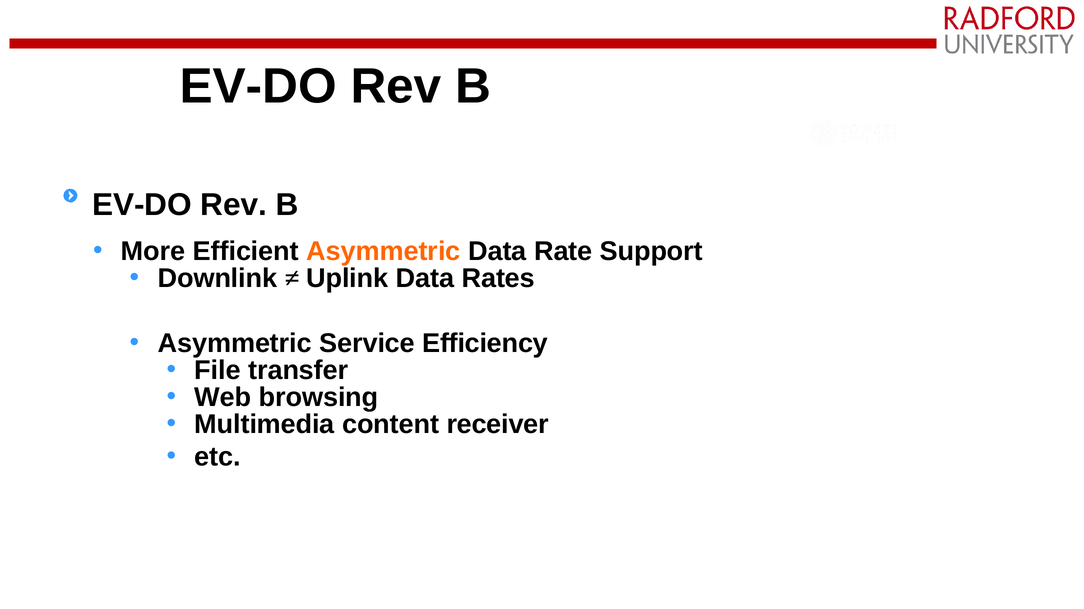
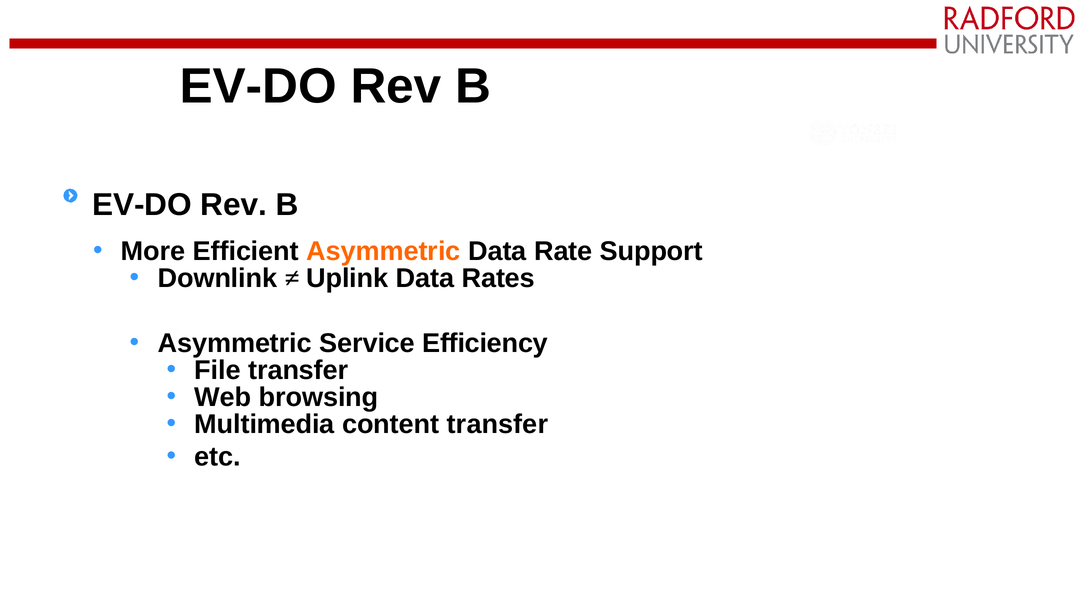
content receiver: receiver -> transfer (497, 425)
